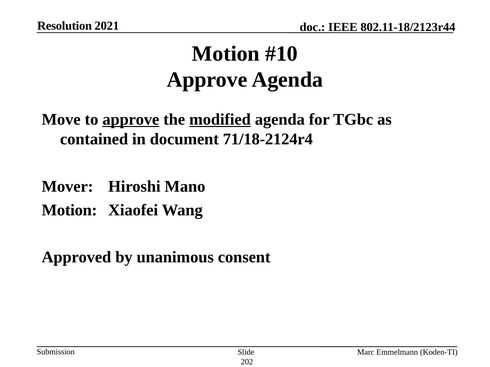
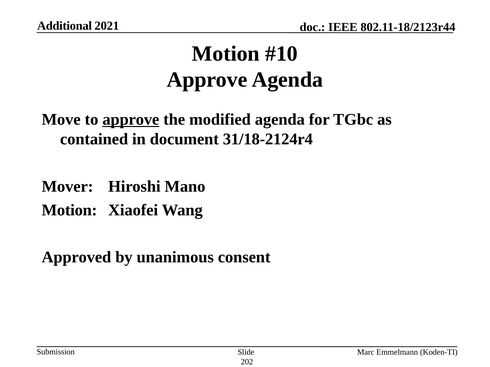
Resolution: Resolution -> Additional (65, 26)
modified underline: present -> none (220, 120)
71/18-2124r4: 71/18-2124r4 -> 31/18-2124r4 (268, 139)
